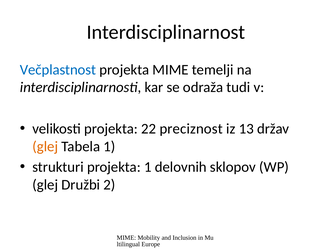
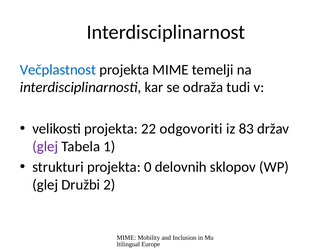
preciznost: preciznost -> odgovoriti (191, 129)
13: 13 -> 83 (246, 129)
glej colour: orange -> purple (45, 146)
projekta 1: 1 -> 0 (148, 167)
